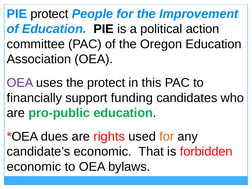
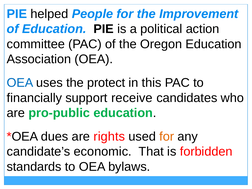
PIE protect: protect -> helped (49, 14)
OEA colour: purple -> blue (20, 83)
funding: funding -> receive (132, 98)
economic: economic -> standards (34, 167)
